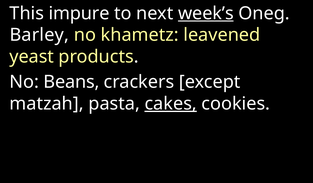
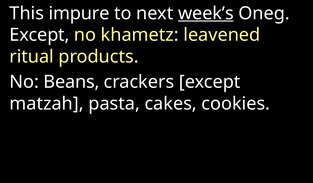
Barley: Barley -> Except (39, 35)
yeast: yeast -> ritual (32, 57)
cakes underline: present -> none (171, 104)
